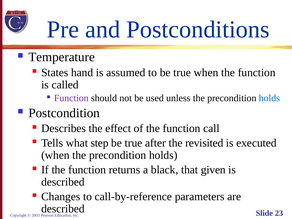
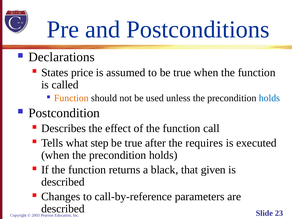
Temperature: Temperature -> Declarations (62, 57)
hand: hand -> price (82, 72)
Function colour: purple -> orange (71, 98)
revisited: revisited -> requires (204, 143)
